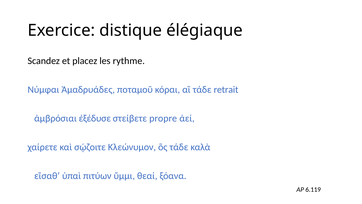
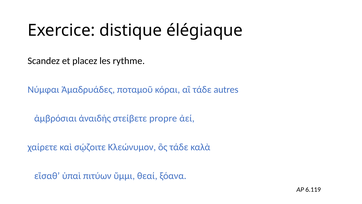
retrait: retrait -> autres (226, 90)
ἐξέδυσε: ἐξέδυσε -> ἀναιδής (95, 118)
